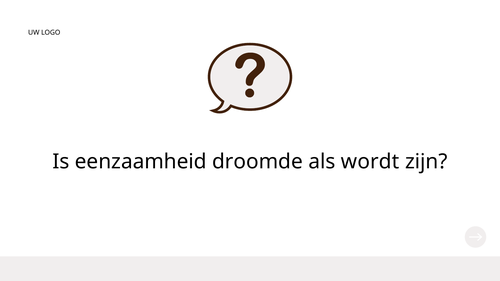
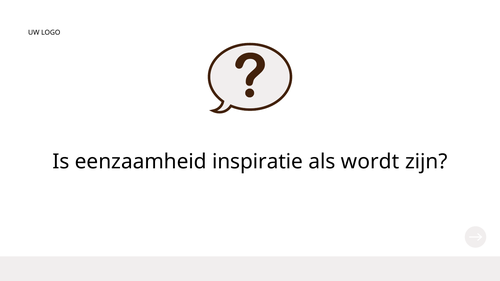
droomde: droomde -> inspiratie (258, 162)
